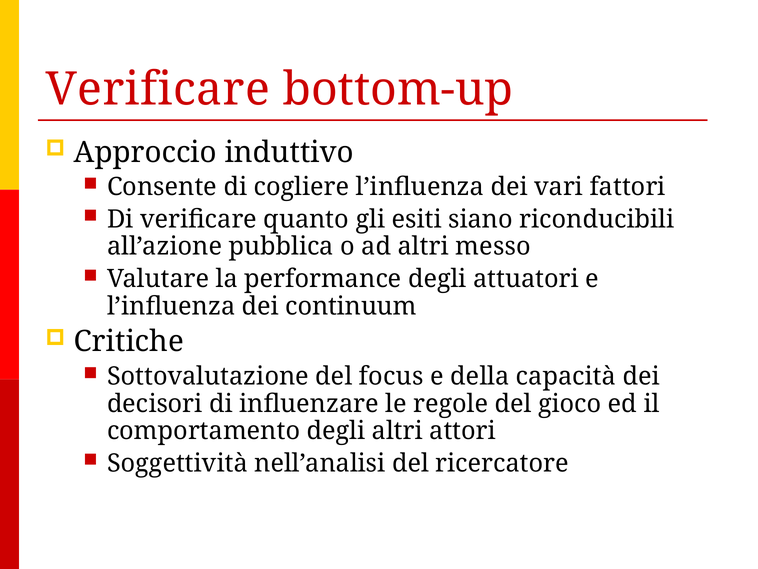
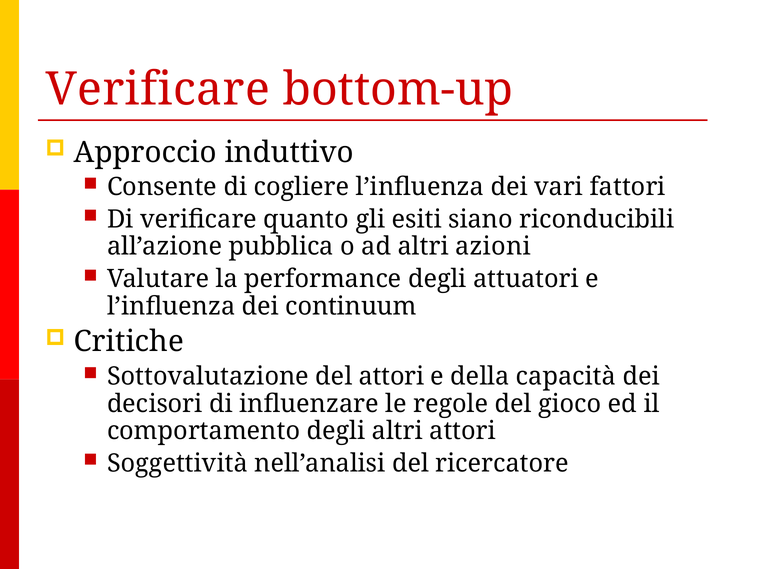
messo: messo -> azioni (493, 246)
del focus: focus -> attori (391, 376)
